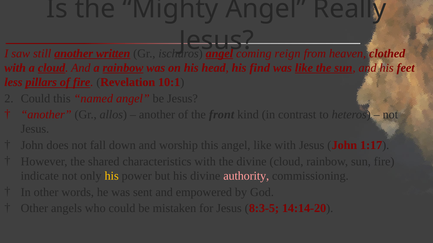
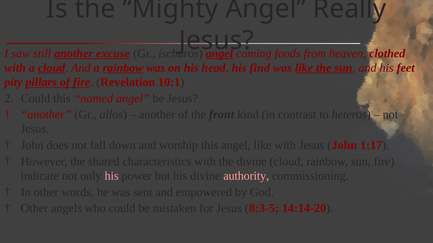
written: written -> excuse (113, 54)
reign: reign -> foods (288, 54)
less: less -> pity (13, 82)
his colour: yellow -> pink (112, 176)
